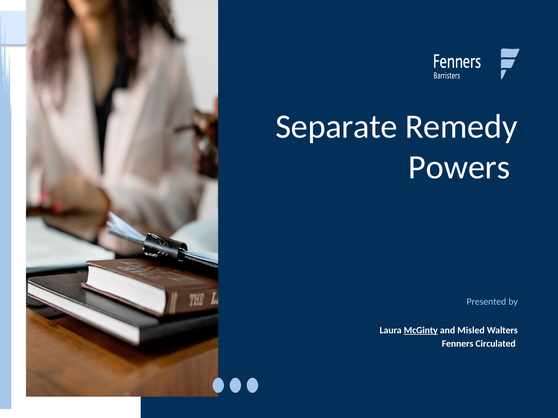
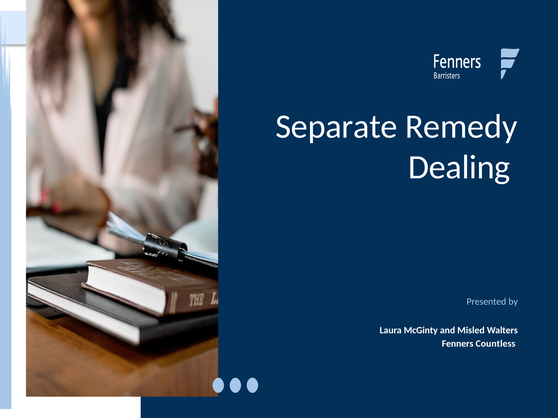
Powers: Powers -> Dealing (459, 168)
McGinty underline: present -> none (421, 331)
Circulated: Circulated -> Countless (496, 344)
